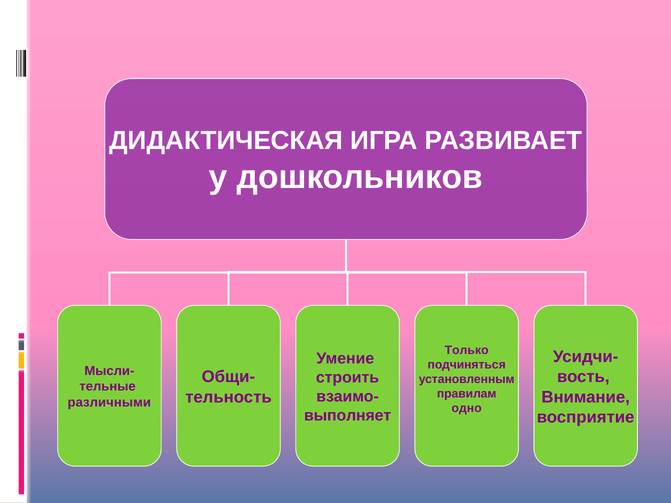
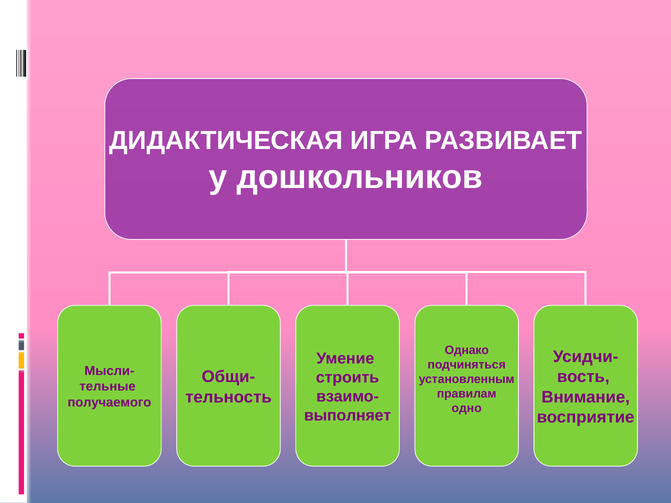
Только: Только -> Однако (467, 350)
различными: различными -> получаемого (109, 403)
